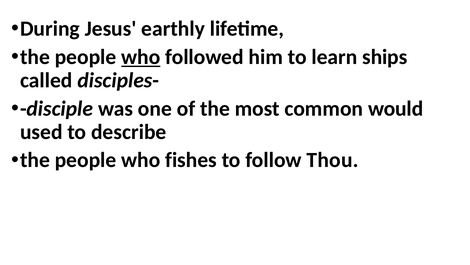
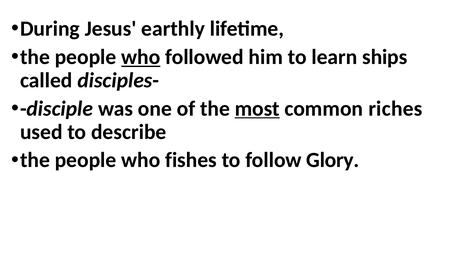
most underline: none -> present (257, 108)
would: would -> riches (395, 108)
Thou: Thou -> Glory (333, 160)
